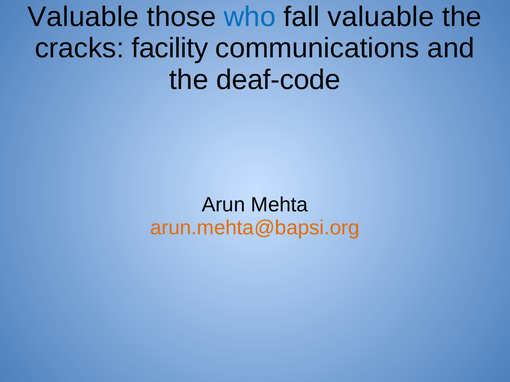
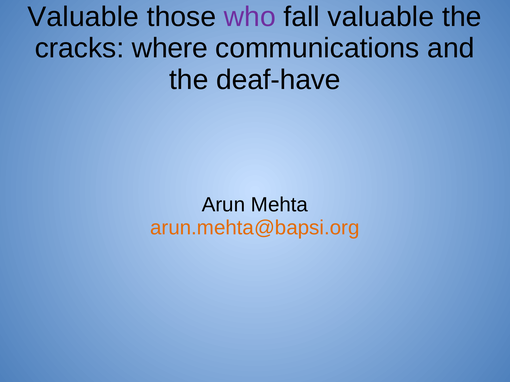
who colour: blue -> purple (250, 17)
facility: facility -> where (170, 48)
deaf-code: deaf-code -> deaf-have (278, 80)
